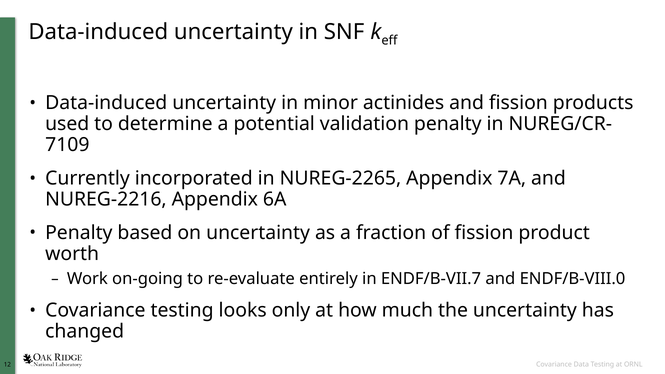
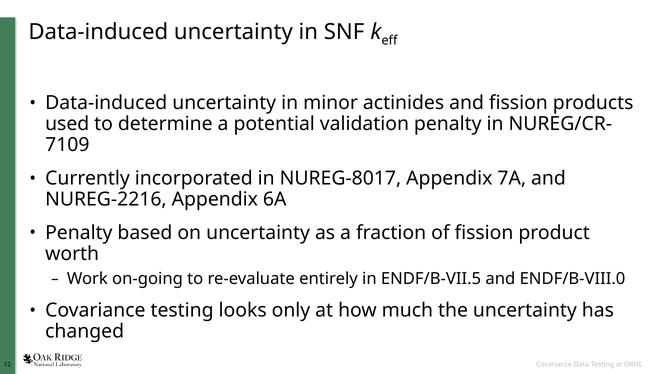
NUREG-2265: NUREG-2265 -> NUREG-8017 (340, 178)
ENDF/B-VII.7: ENDF/B-VII.7 -> ENDF/B-VII.5 (431, 279)
